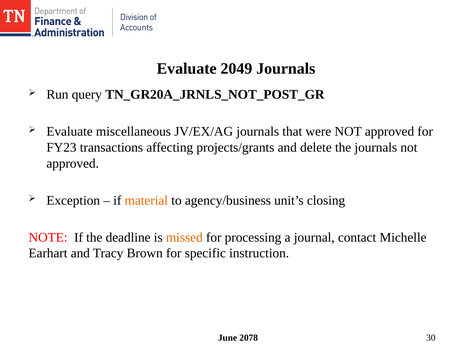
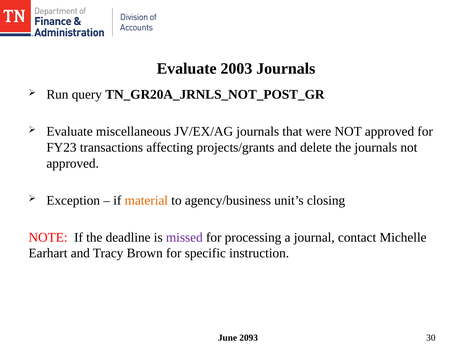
2049: 2049 -> 2003 (236, 69)
missed colour: orange -> purple (184, 237)
2078: 2078 -> 2093 (249, 338)
